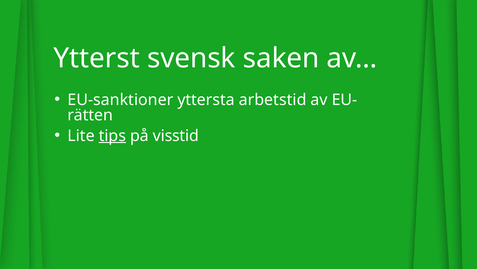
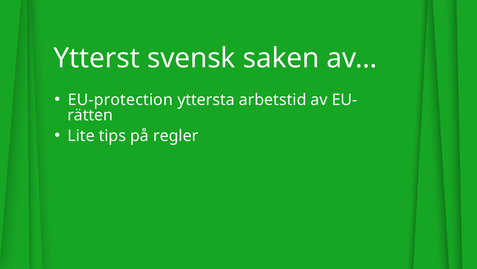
EU-sanktioner: EU-sanktioner -> EU-protection (120, 100)
tips underline: present -> none (112, 135)
visstid: visstid -> regler (176, 135)
